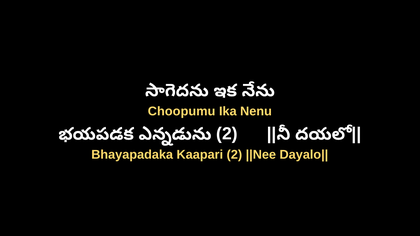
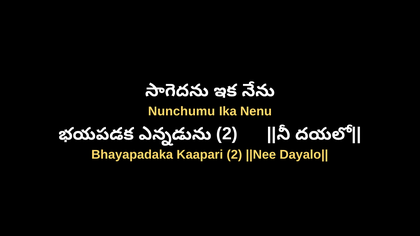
Choopumu: Choopumu -> Nunchumu (182, 111)
